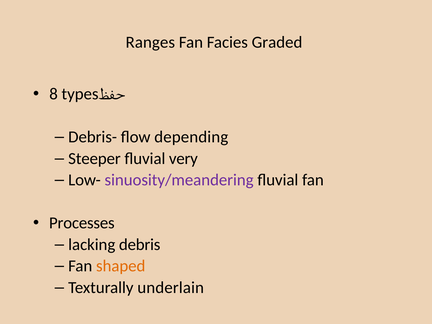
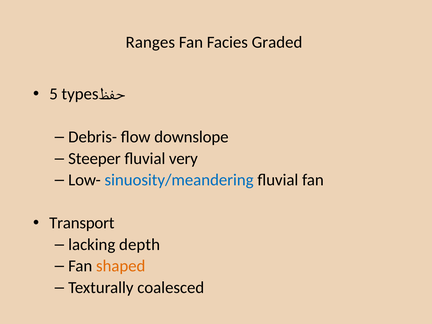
8: 8 -> 5 (54, 94)
depending: depending -> downslope (191, 137)
sinuosity/meandering colour: purple -> blue (179, 180)
Processes: Processes -> Transport (82, 223)
debris: debris -> depth (140, 245)
underlain: underlain -> coalesced (171, 288)
